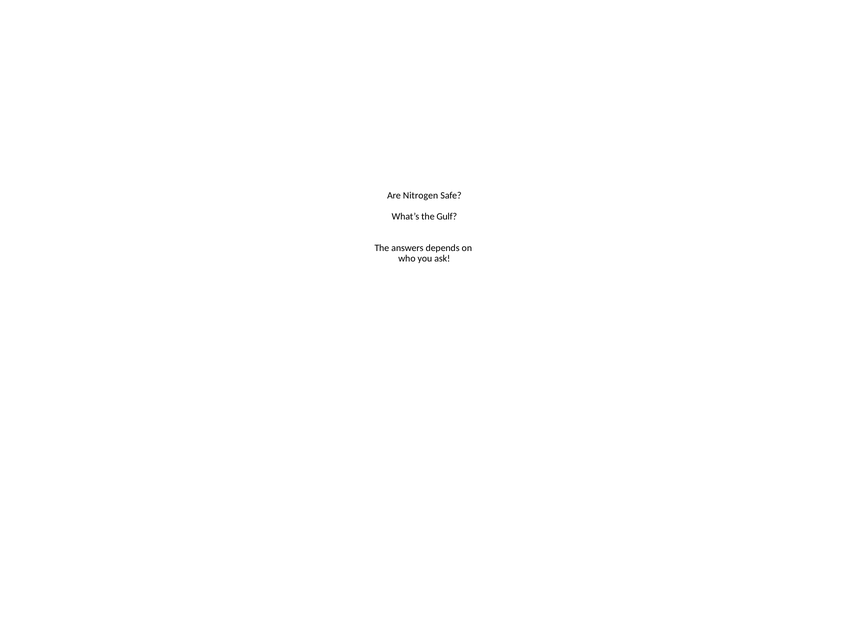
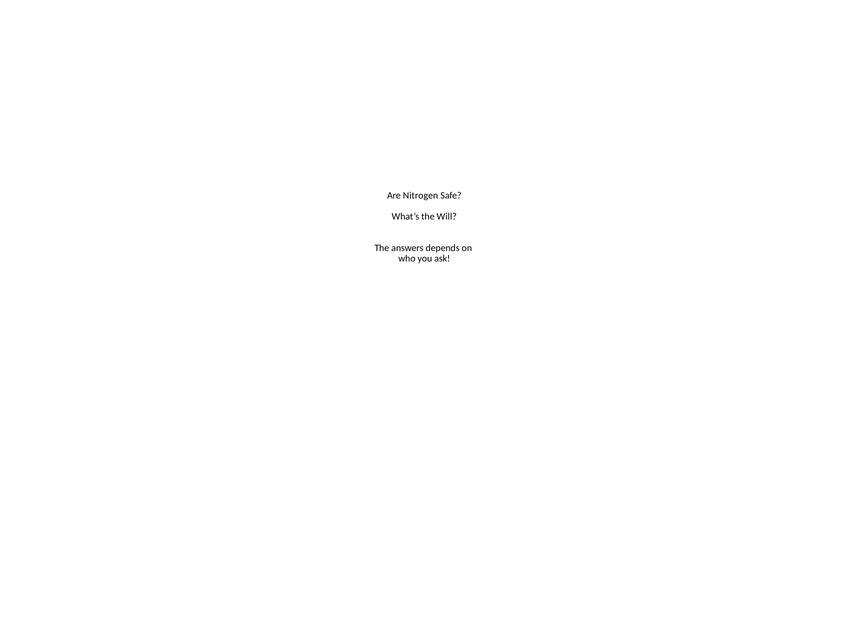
Gulf: Gulf -> Will (447, 217)
